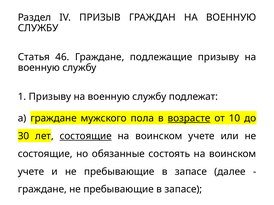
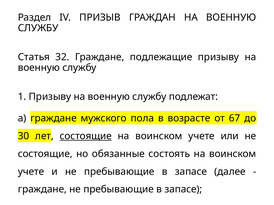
46: 46 -> 32 (62, 57)
возрасте underline: present -> none (189, 119)
10: 10 -> 67 (235, 119)
